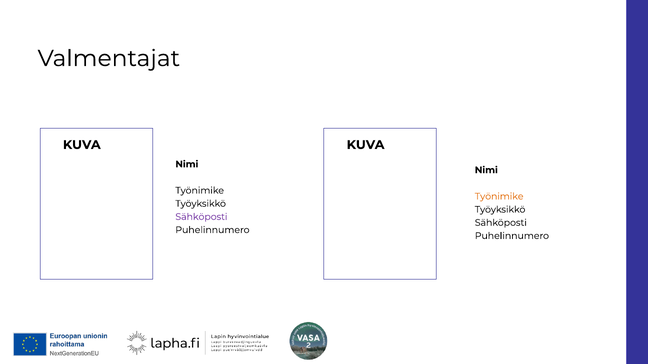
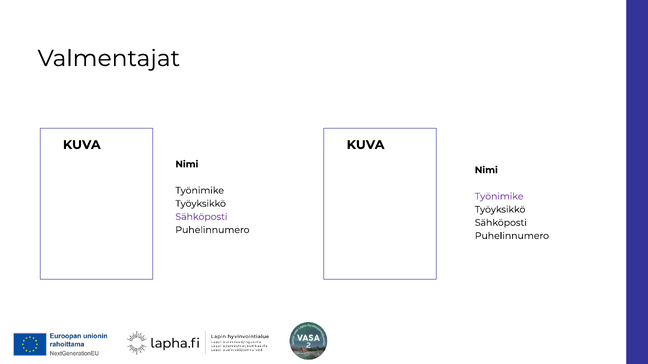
Työnimike colour: orange -> purple (499, 197)
